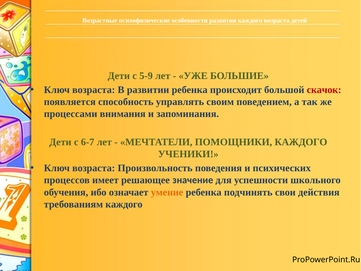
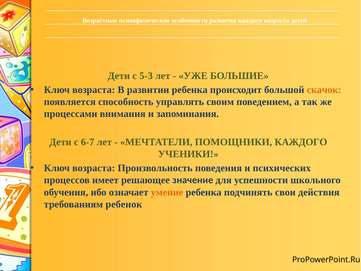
5-9: 5-9 -> 5-3 (146, 76)
скачок colour: red -> orange (324, 90)
требованиям каждого: каждого -> ребенок (124, 204)
